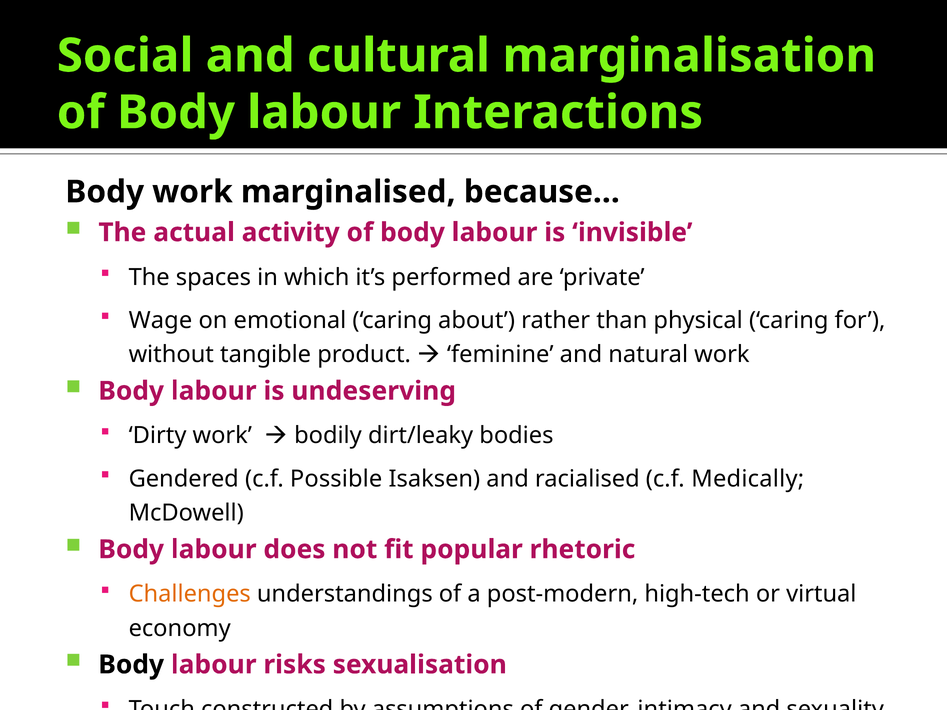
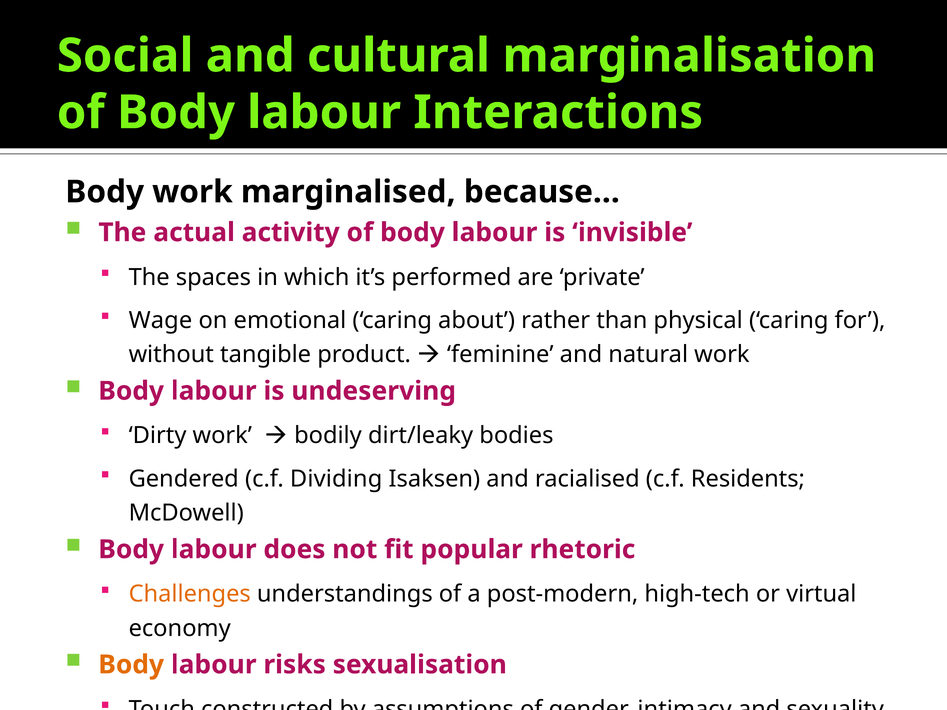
Possible: Possible -> Dividing (336, 479)
Medically: Medically -> Residents (748, 479)
Body colour: black -> orange (131, 665)
